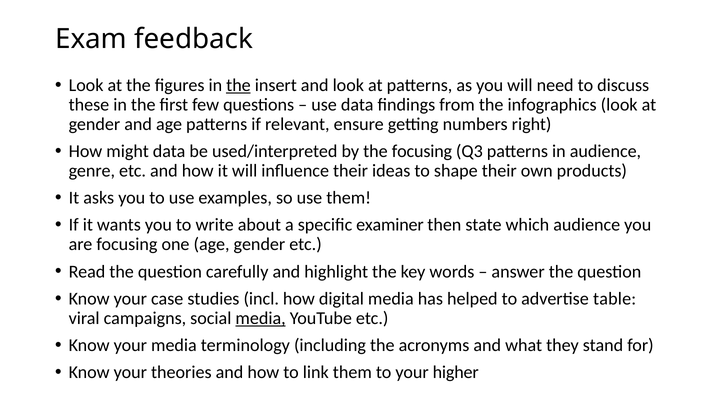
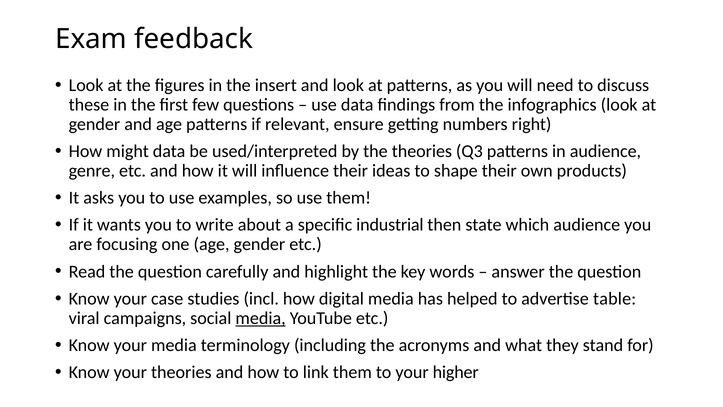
the underline: present -> none (238, 85)
the focusing: focusing -> theories (422, 151)
examiner: examiner -> industrial (390, 225)
